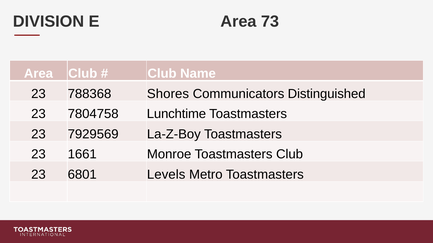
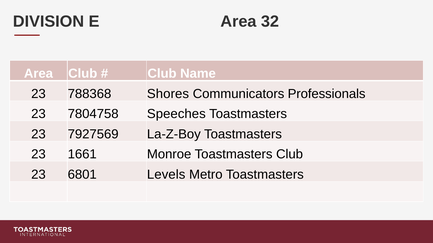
73: 73 -> 32 (270, 22)
Distinguished: Distinguished -> Professionals (327, 94)
Lunchtime: Lunchtime -> Speeches (176, 114)
7929569: 7929569 -> 7927569 (93, 134)
